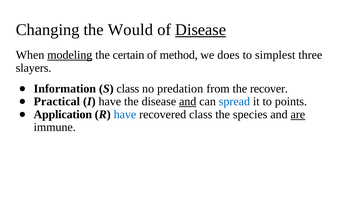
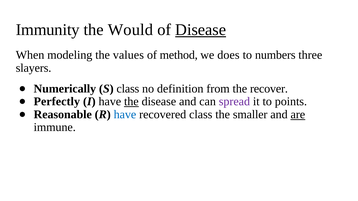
Changing: Changing -> Immunity (48, 30)
modeling underline: present -> none (70, 55)
certain: certain -> values (128, 55)
simplest: simplest -> numbers (275, 55)
Information: Information -> Numerically (65, 89)
predation: predation -> definition (180, 89)
Practical: Practical -> Perfectly (57, 102)
the underline: none -> present (131, 102)
and underline: present -> none (188, 102)
spread colour: blue -> purple (234, 102)
Application: Application -> Reasonable (63, 115)
species: species -> smaller (250, 115)
